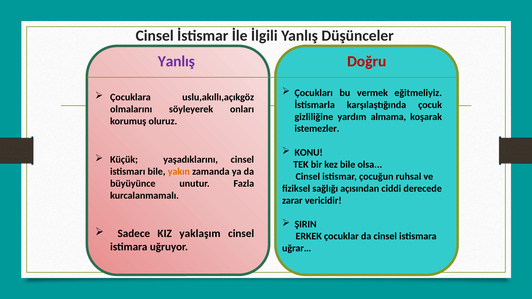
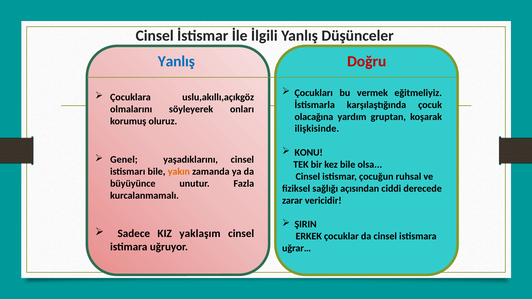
Yanlış colour: purple -> blue (176, 61)
gizliliğine: gizliliğine -> olacağına (314, 117)
almama: almama -> gruptan (388, 117)
istemezler: istemezler -> ilişkisinde (317, 129)
Küçük: Küçük -> Genel (124, 160)
